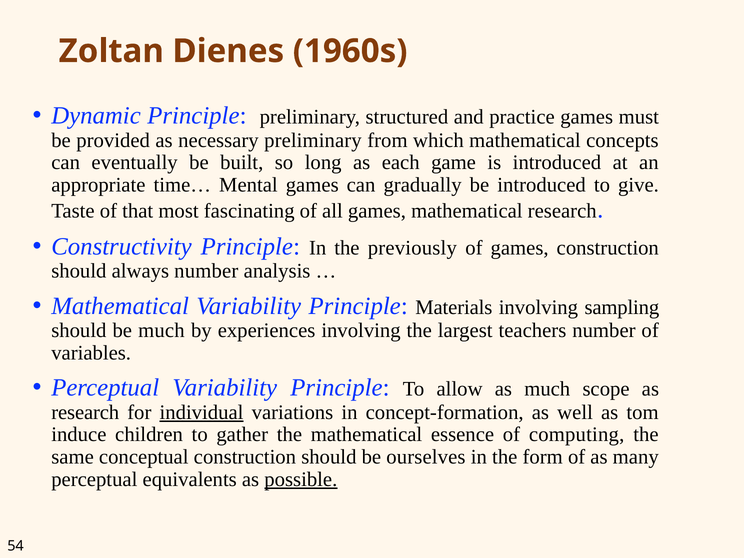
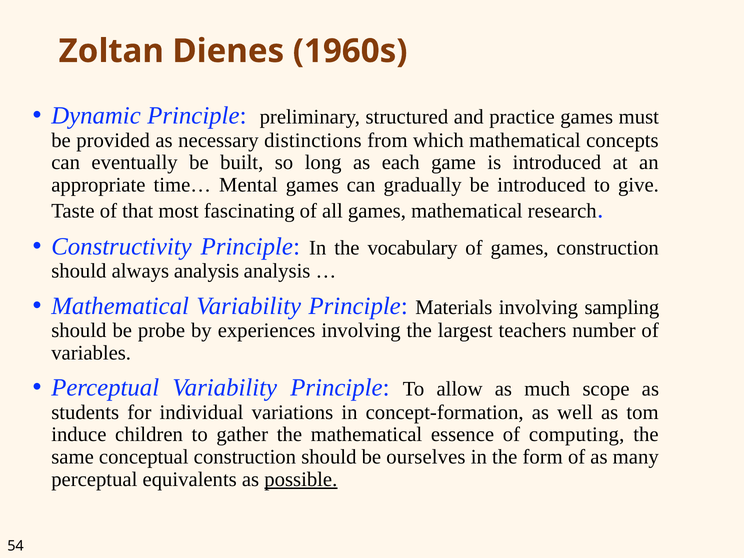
necessary preliminary: preliminary -> distinctions (313, 140)
previously: previously -> vocabulary (413, 248)
always number: number -> analysis (207, 271)
be much: much -> probe (162, 331)
research: research -> students (85, 412)
individual underline: present -> none (202, 412)
